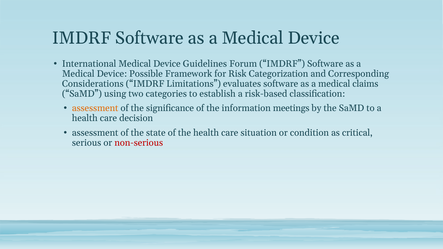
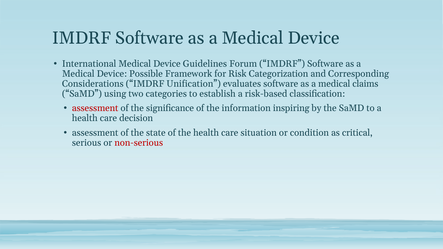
Limitations: Limitations -> Unification (194, 84)
assessment colour: orange -> red (95, 108)
meetings: meetings -> inspiring (291, 108)
